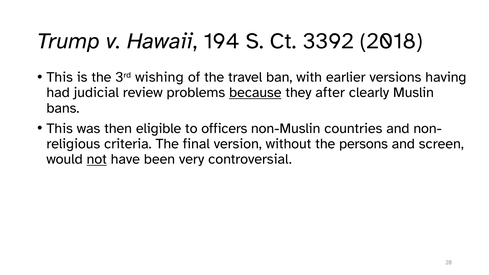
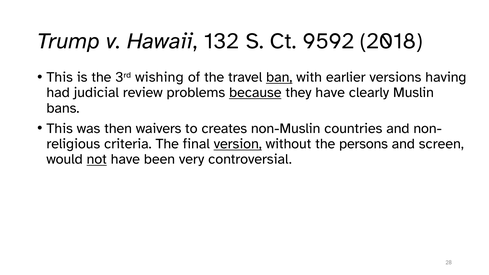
194: 194 -> 132 (222, 41)
3392: 3392 -> 9592 (328, 41)
ban underline: none -> present (279, 77)
they after: after -> have (330, 93)
eligible: eligible -> waivers (159, 128)
officers: officers -> creates (224, 128)
version underline: none -> present (238, 144)
